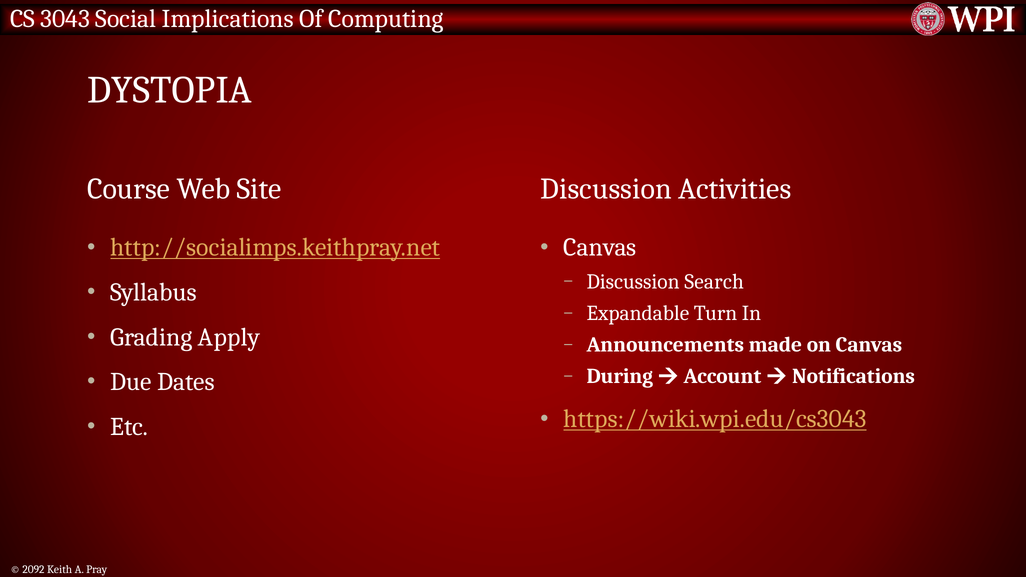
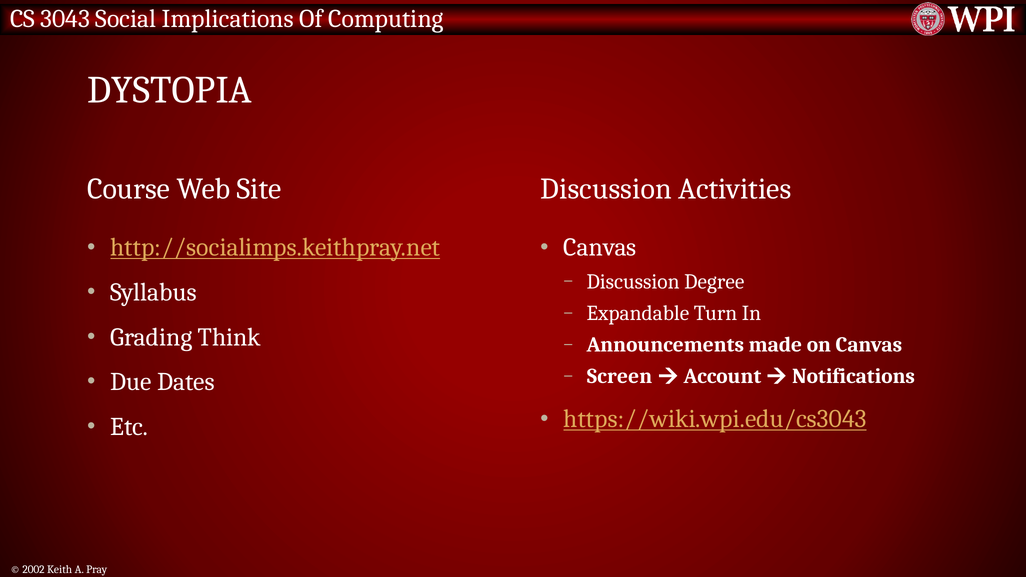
Search: Search -> Degree (714, 282)
Apply: Apply -> Think (229, 337)
During: During -> Screen (620, 377)
2092: 2092 -> 2002 (33, 570)
